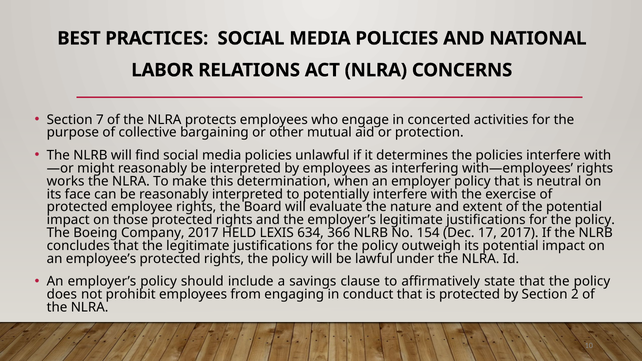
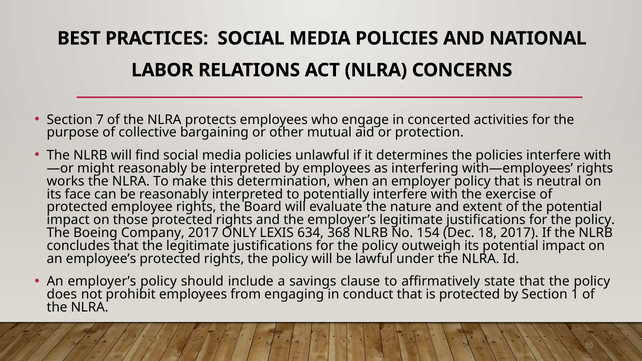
HELD: HELD -> ONLY (239, 233)
366: 366 -> 368 (339, 233)
17: 17 -> 18 (487, 233)
2: 2 -> 1 (575, 295)
